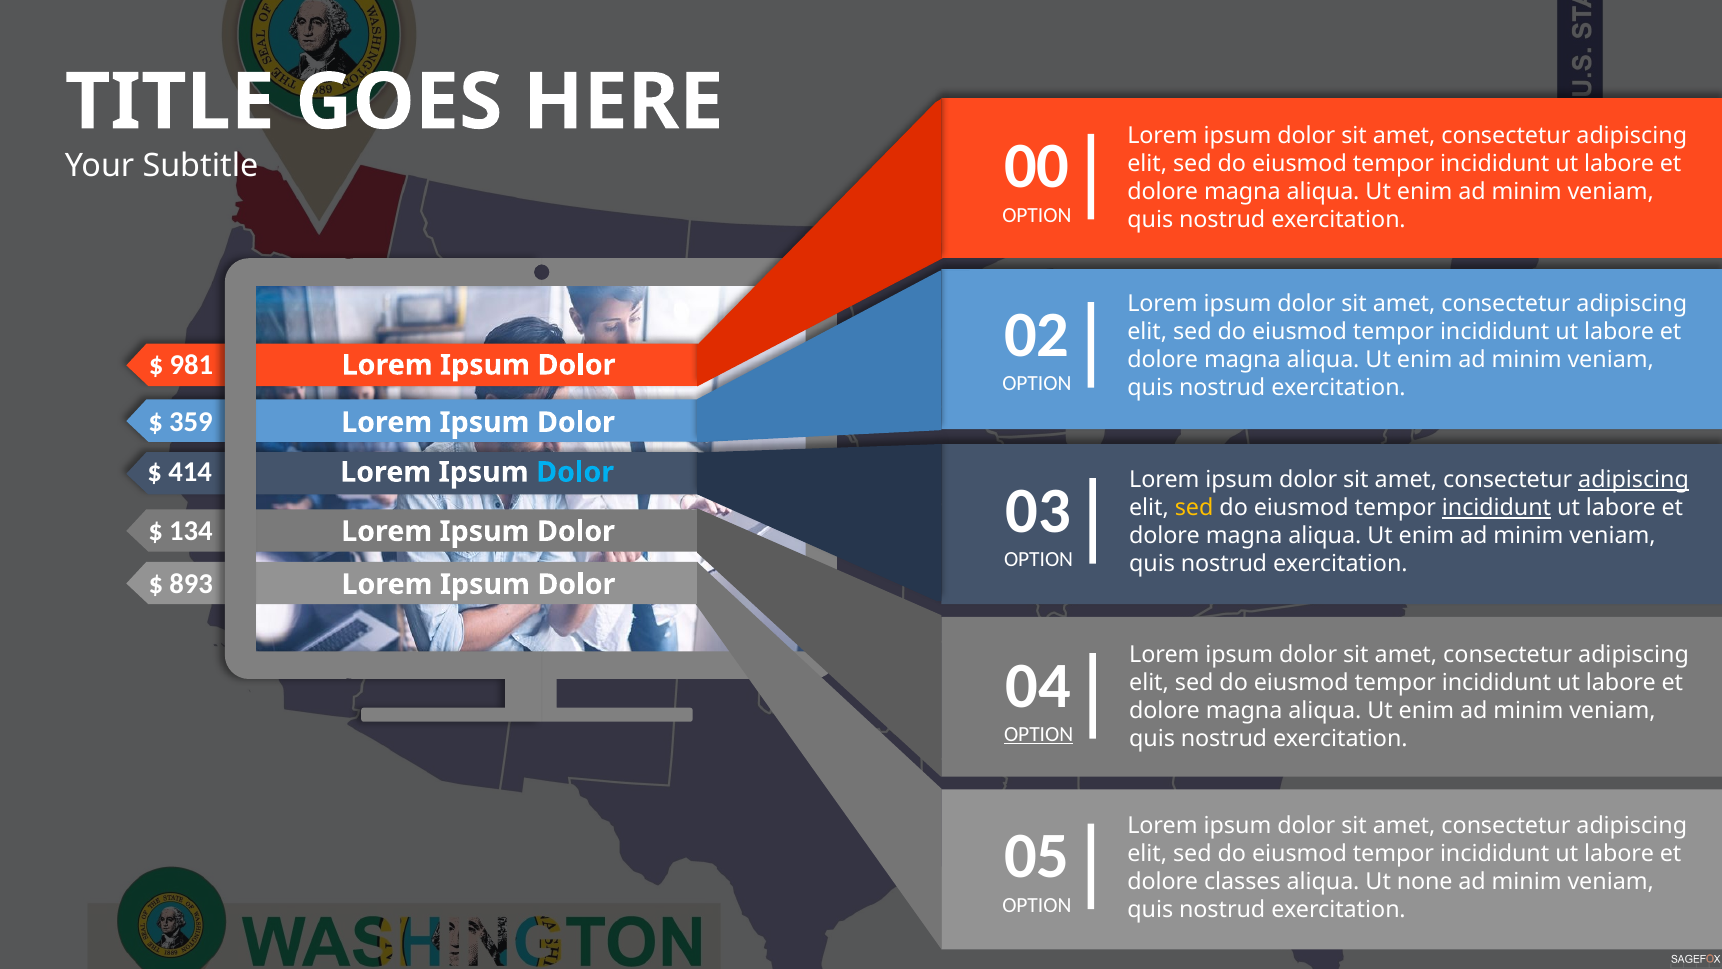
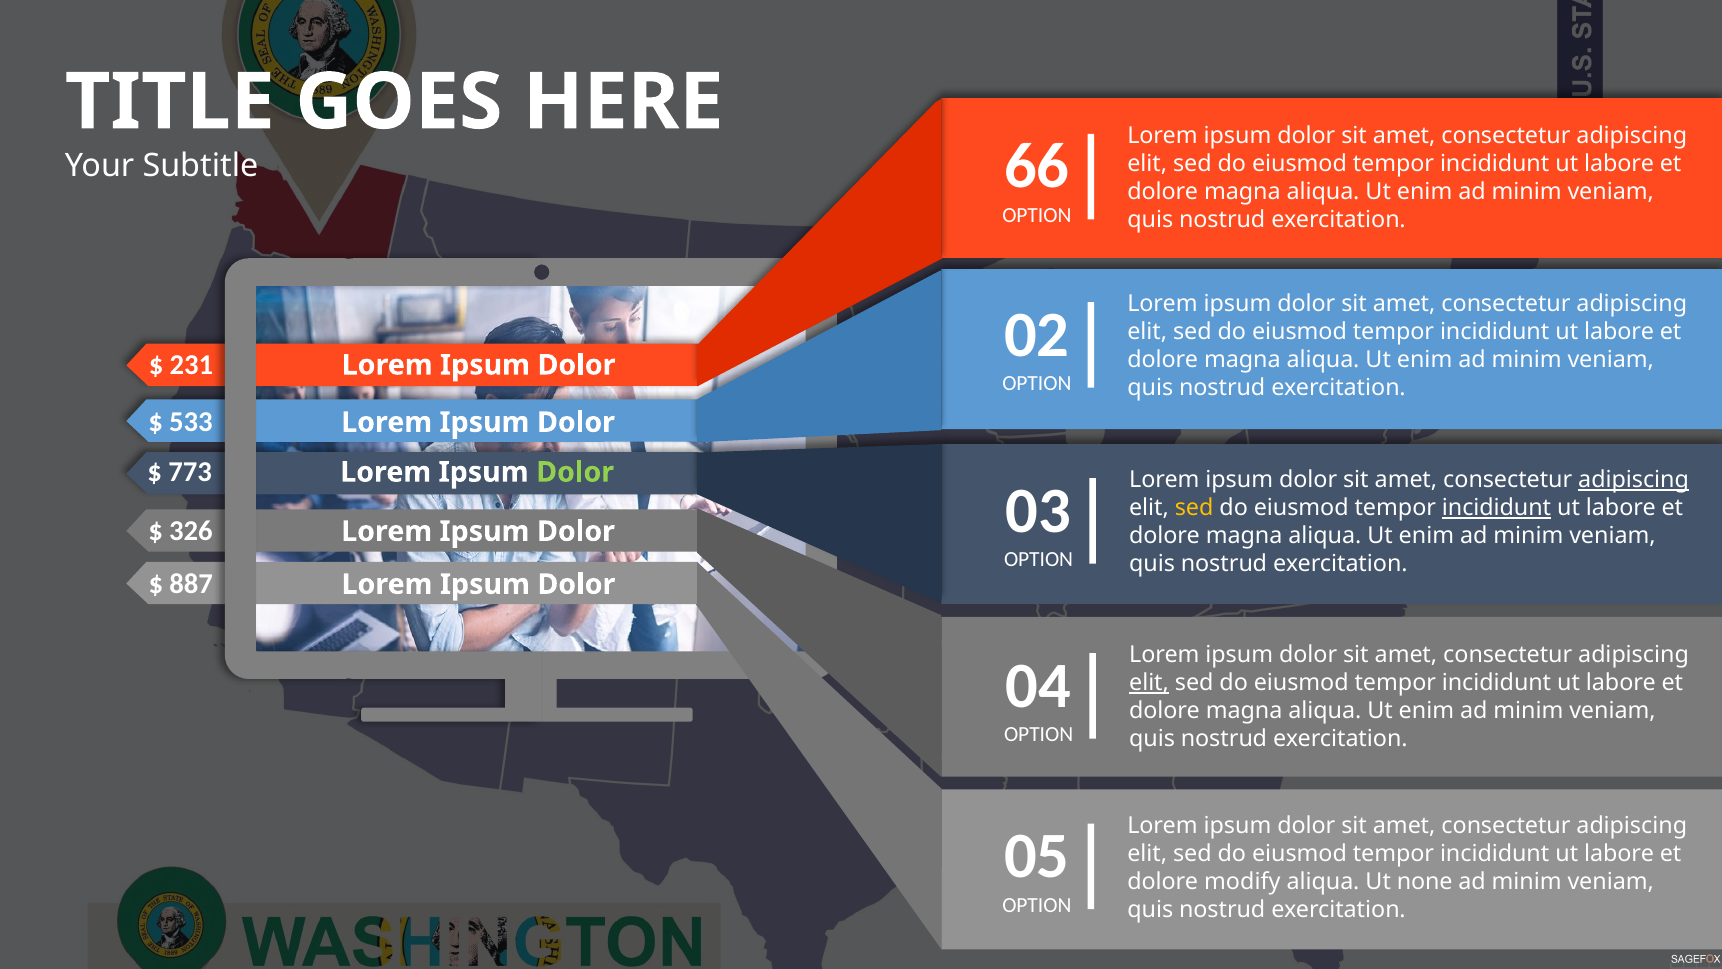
00: 00 -> 66 (1037, 166)
981: 981 -> 231 (191, 365)
359: 359 -> 533 (191, 422)
414: 414 -> 773 (190, 472)
Dolor colour: light blue -> light green (575, 472)
134: 134 -> 326 (191, 531)
893: 893 -> 887 (191, 584)
elit underline: none -> present (1149, 683)
OPTION underline: present -> none (1039, 734)
classes: classes -> modify (1242, 881)
